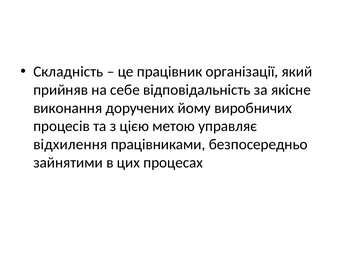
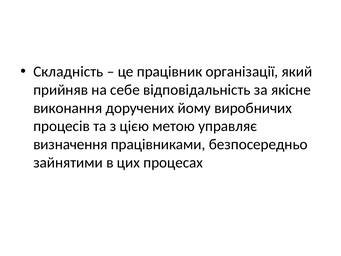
відхилення: відхилення -> визначення (70, 144)
